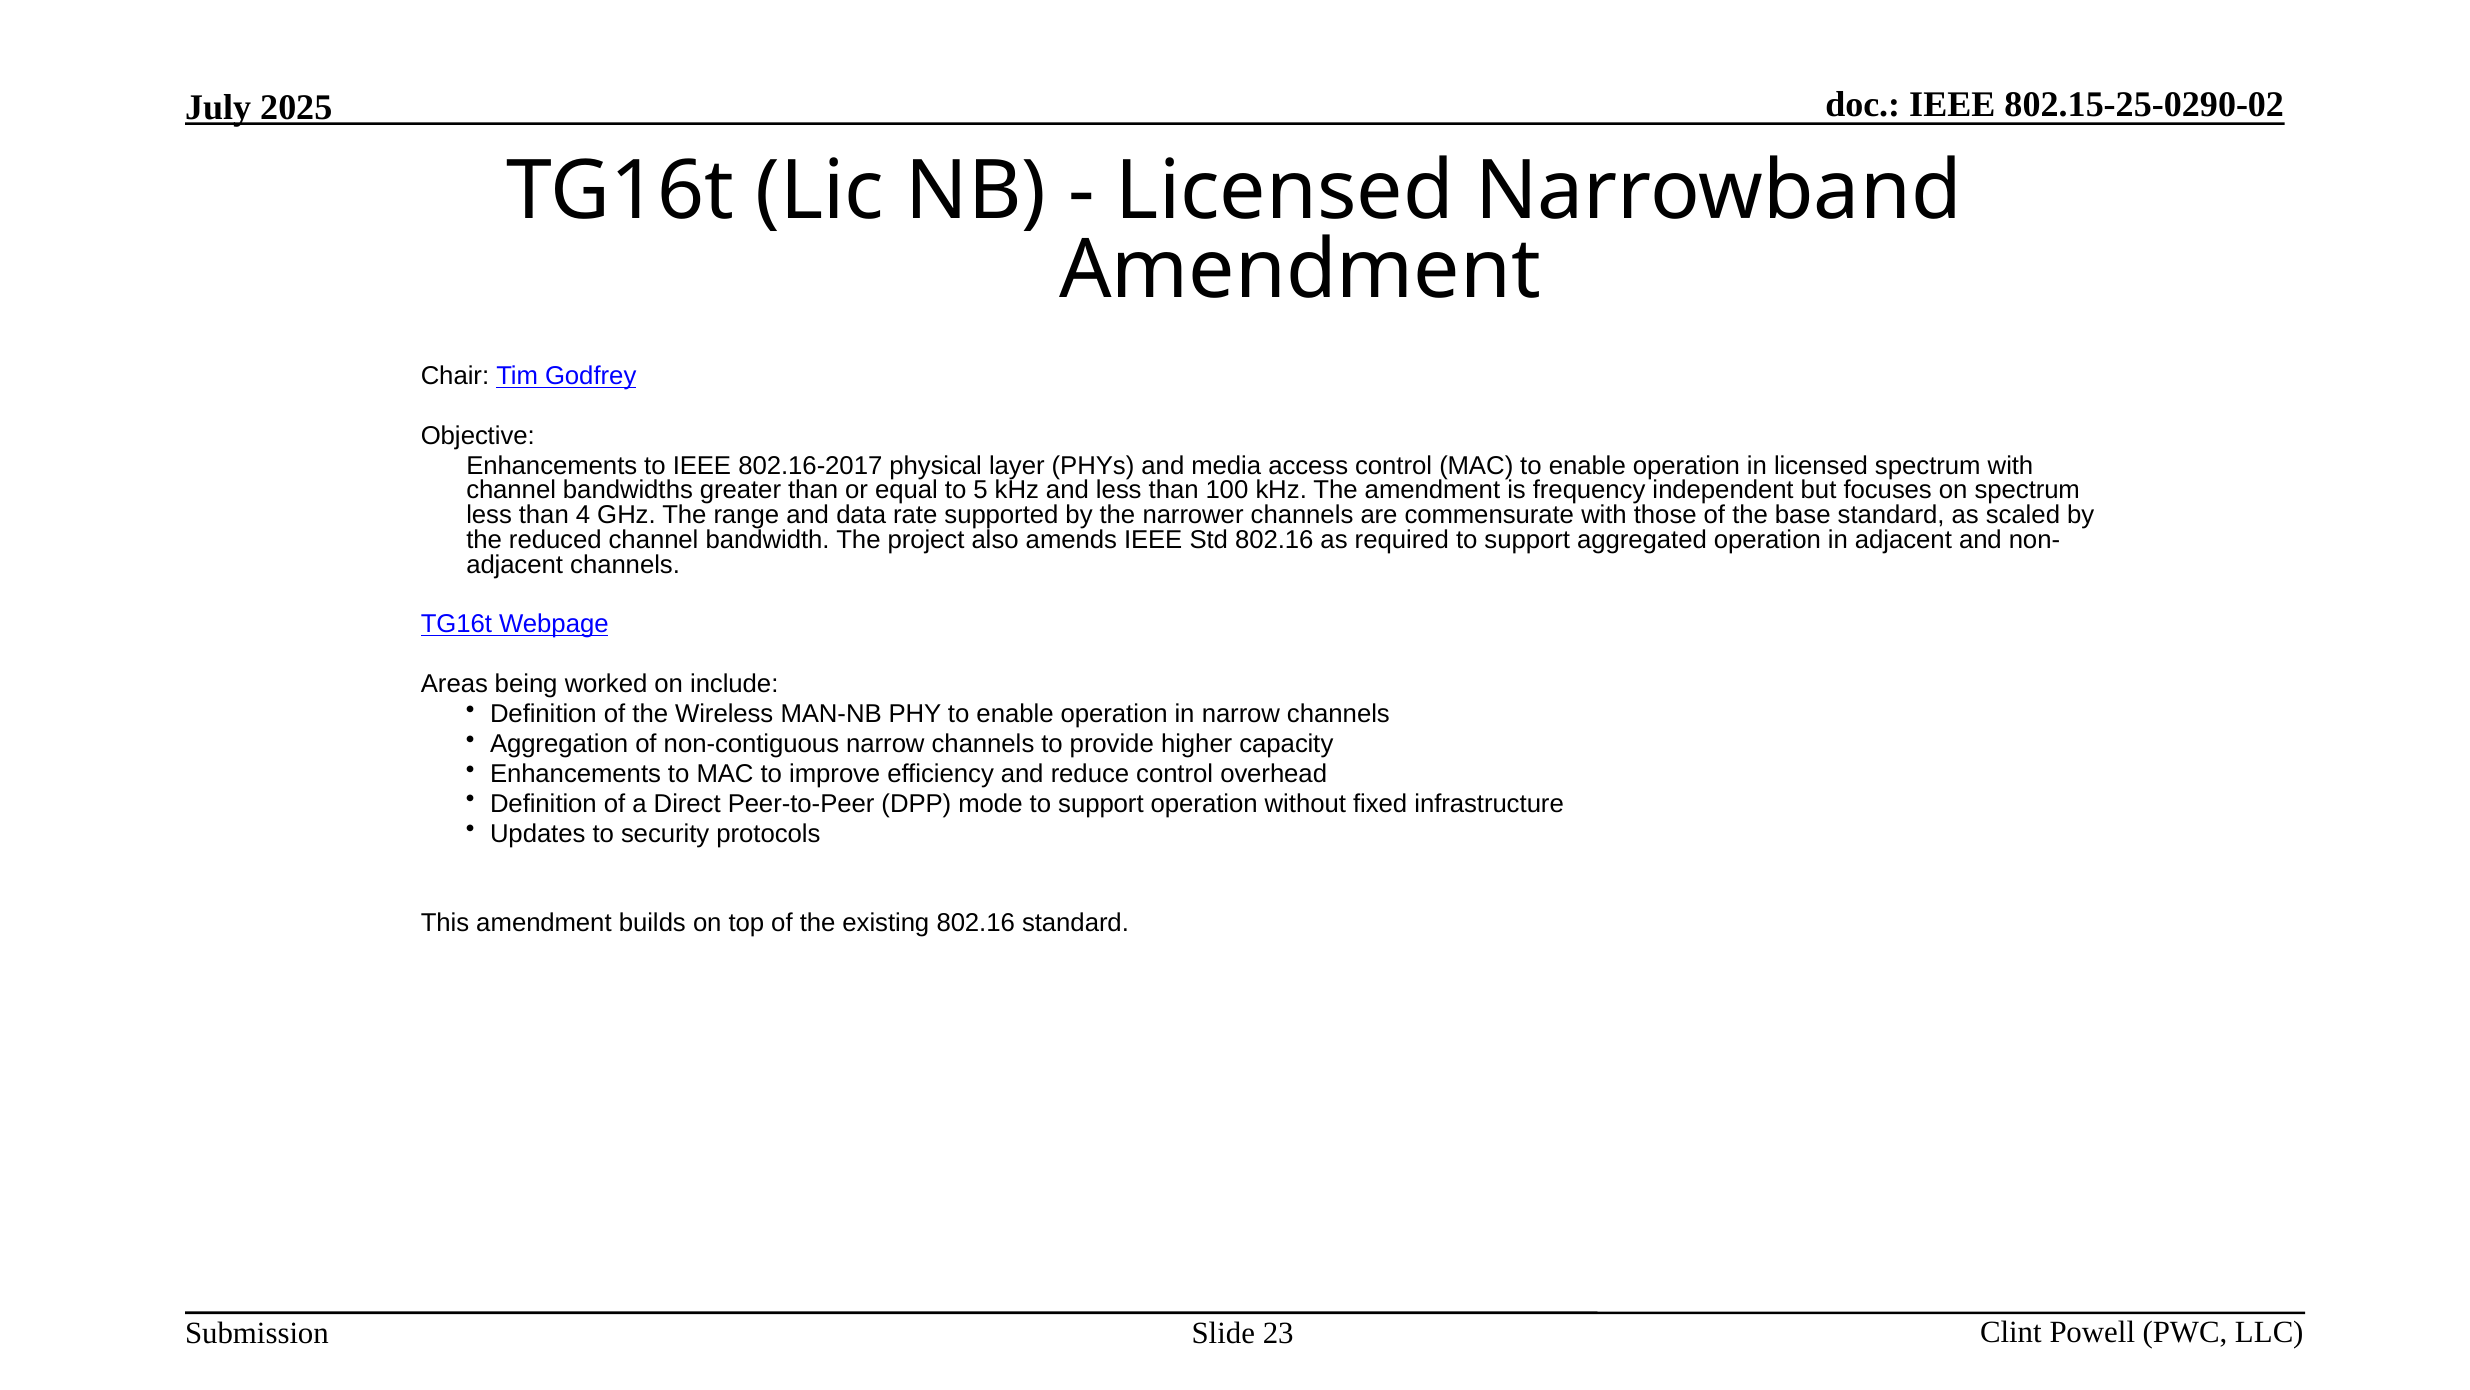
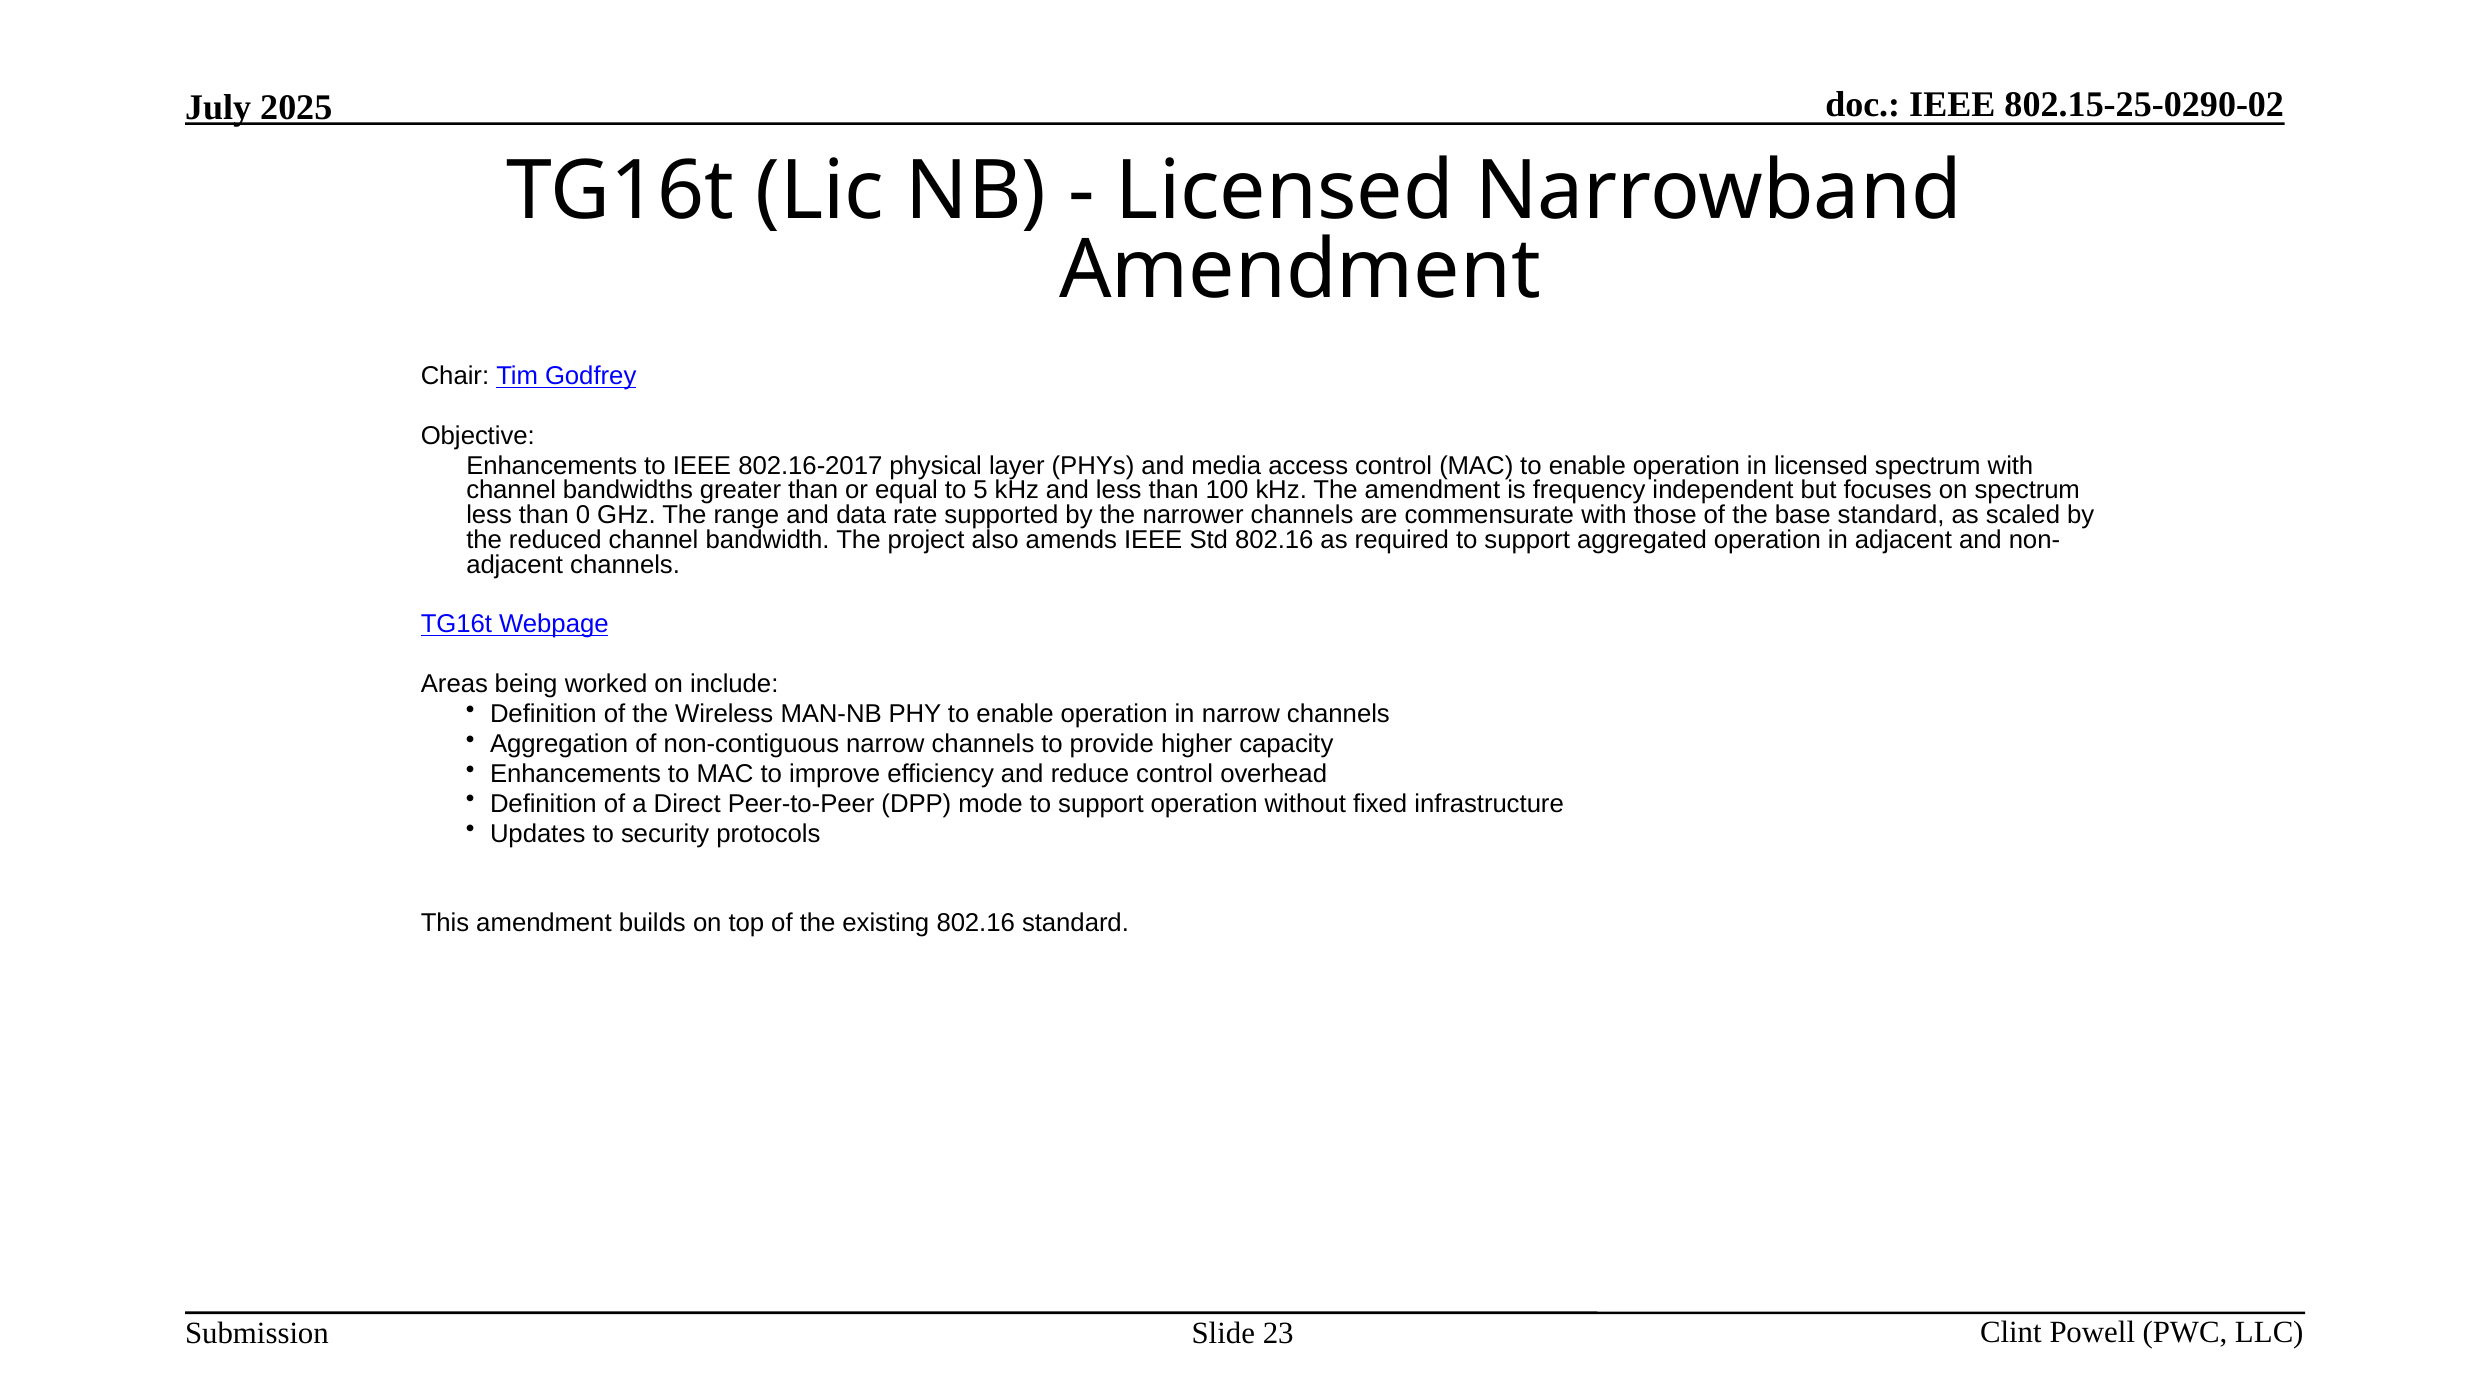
4: 4 -> 0 (583, 515)
